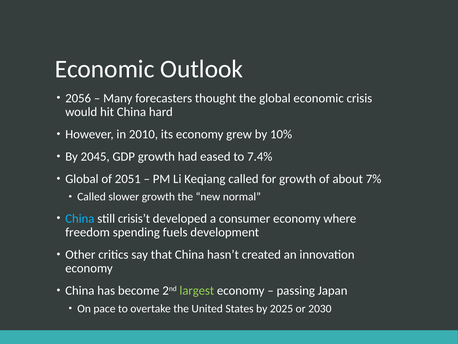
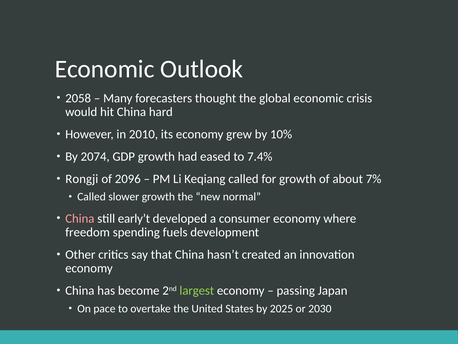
2056: 2056 -> 2058 (78, 98)
2045: 2045 -> 2074 (95, 156)
Global: Global -> Rongji (82, 179)
2051: 2051 -> 2096 (128, 179)
China colour: light blue -> pink (80, 218)
crisis’t: crisis’t -> early’t (134, 218)
